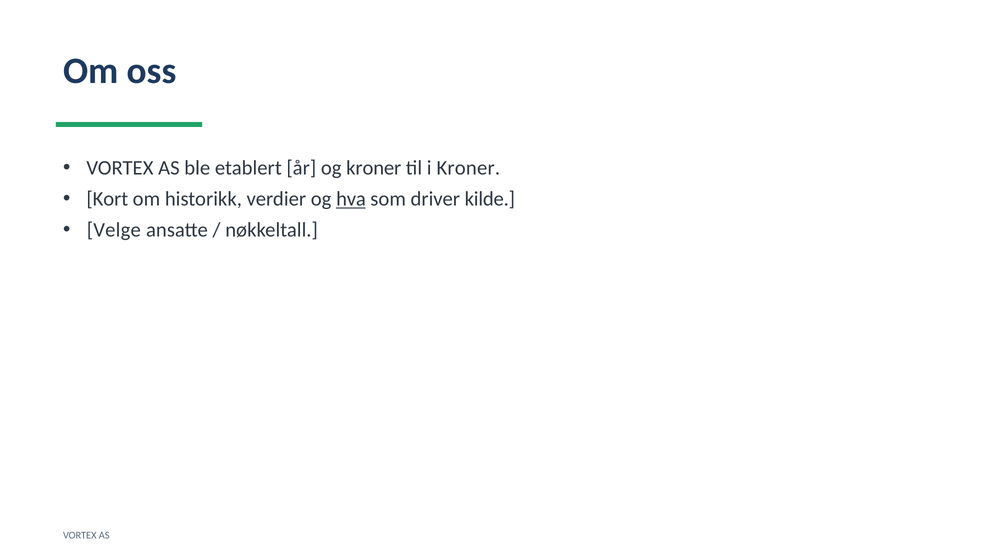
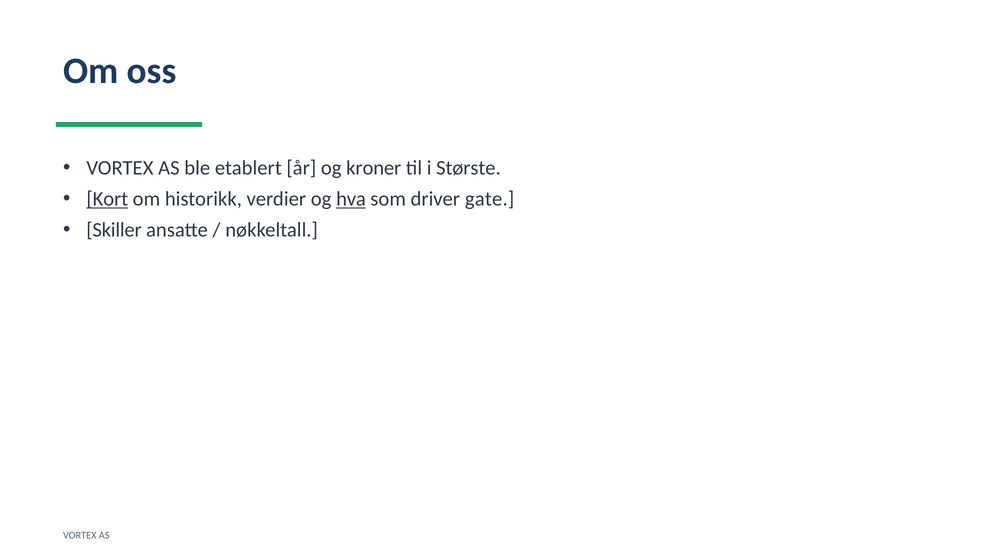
i Kroner: Kroner -> Største (468, 168)
Kort underline: none -> present (107, 199)
kilde: kilde -> gate (490, 199)
Velge: Velge -> Skiller (114, 230)
